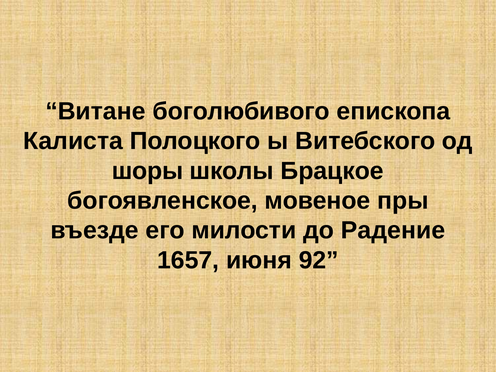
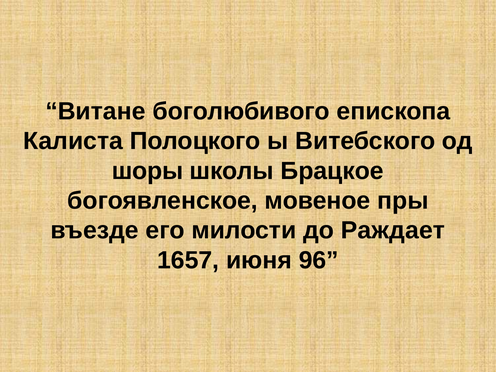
Радение: Радение -> Раждает (393, 230)
92: 92 -> 96 (319, 260)
